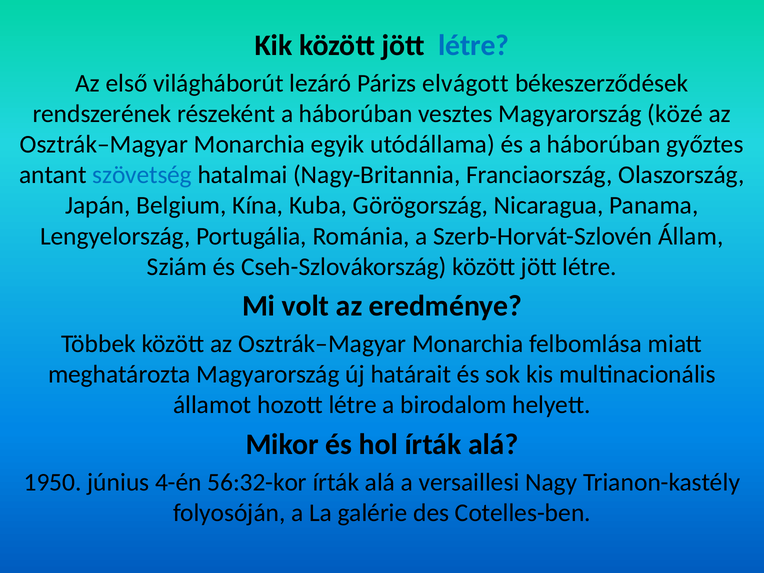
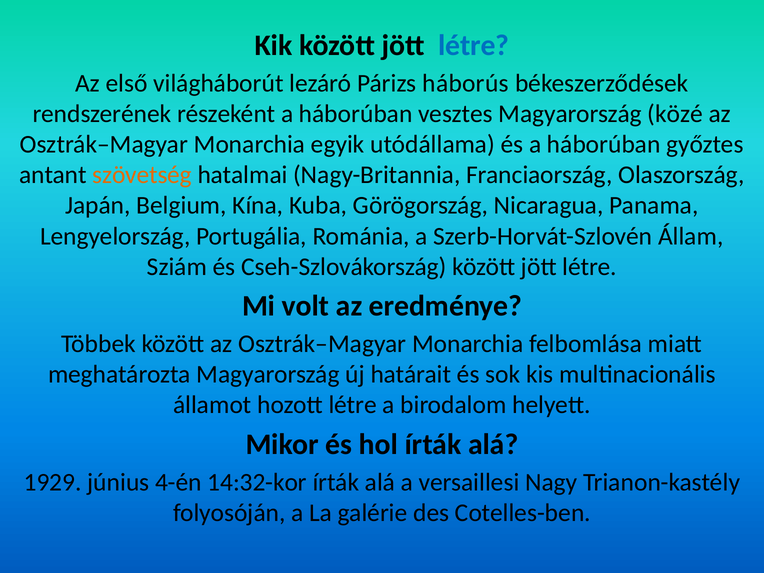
elvágott: elvágott -> háborús (466, 83)
szövetség colour: blue -> orange (142, 175)
1950: 1950 -> 1929 (53, 482)
56:32-kor: 56:32-kor -> 14:32-kor (257, 482)
